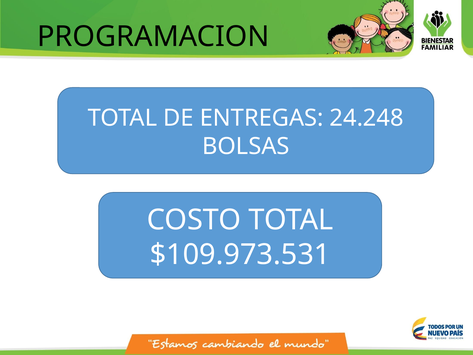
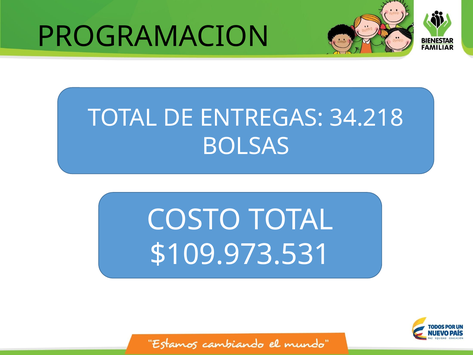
24.248: 24.248 -> 34.218 (367, 118)
